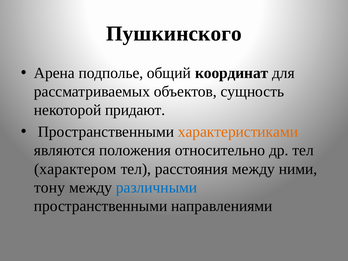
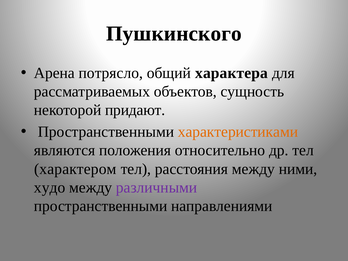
подполье: подполье -> потрясло (111, 73)
координат: координат -> характера (232, 73)
тону: тону -> худо (50, 187)
различными colour: blue -> purple (157, 187)
